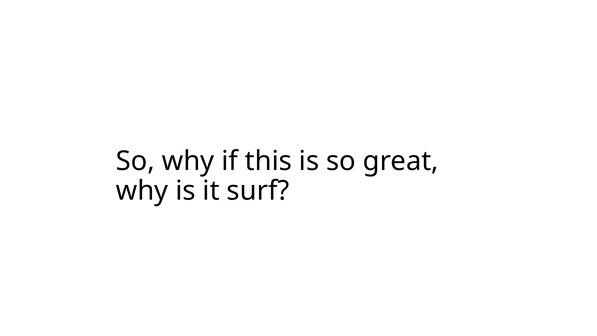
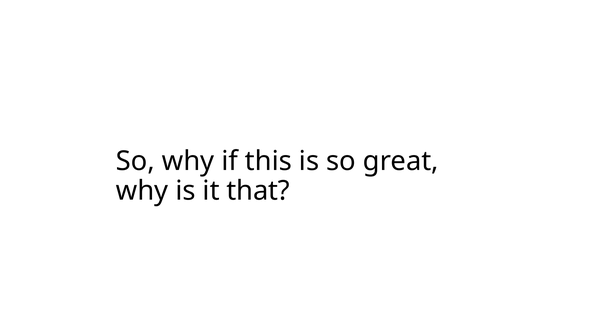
surf: surf -> that (258, 191)
